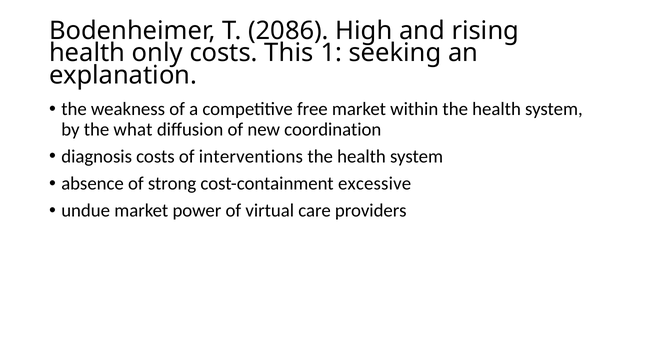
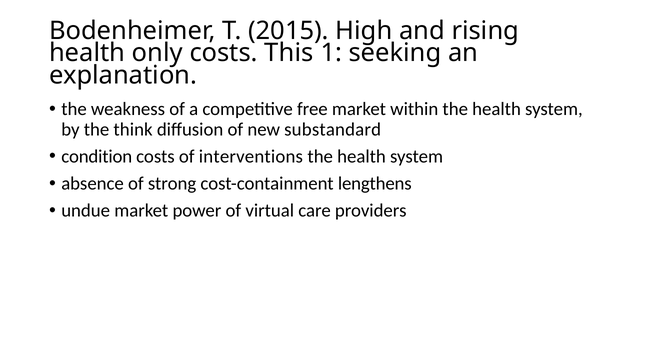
2086: 2086 -> 2015 (289, 31)
what: what -> think (133, 129)
coordination: coordination -> substandard (333, 129)
diagnosis: diagnosis -> condition (97, 156)
excessive: excessive -> lengthens (375, 183)
